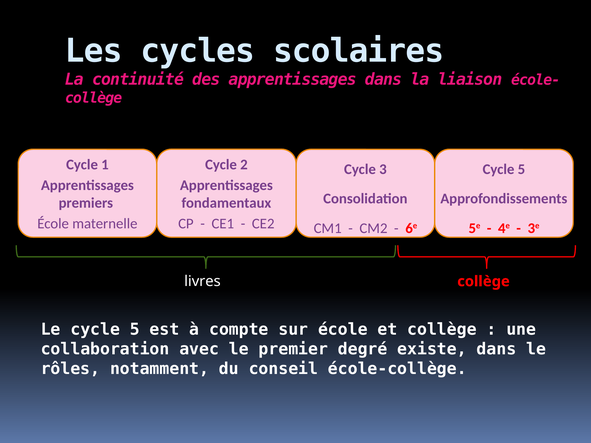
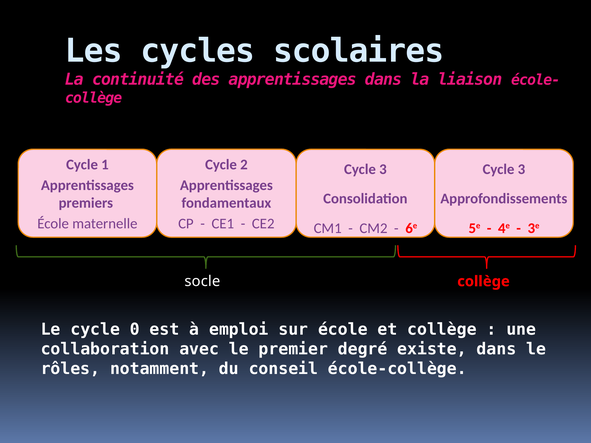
5: 5 -> 3 (521, 169)
livres: livres -> socle (202, 282)
Le cycle 5: 5 -> 0 (135, 330)
compte: compte -> emploi (239, 330)
